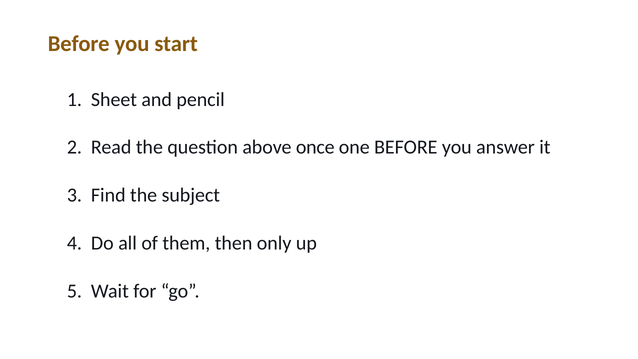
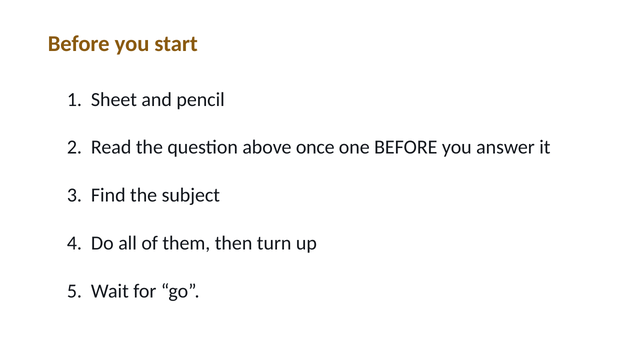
only: only -> turn (274, 243)
